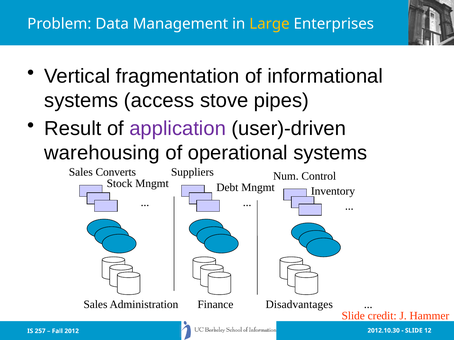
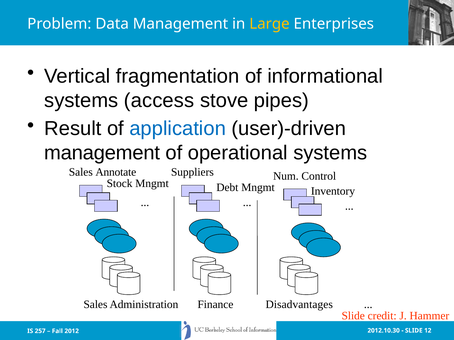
application colour: purple -> blue (178, 129)
warehousing: warehousing -> management (102, 153)
Converts: Converts -> Annotate (116, 173)
